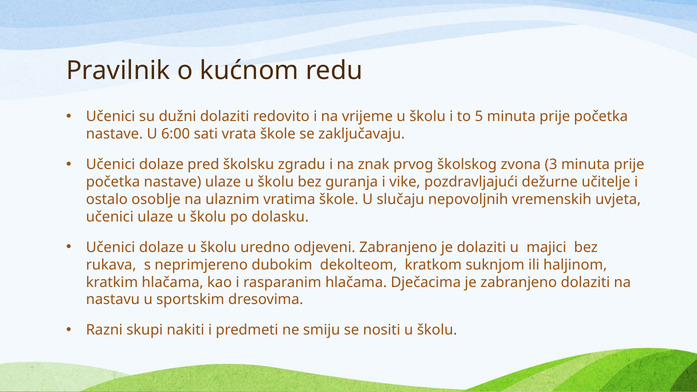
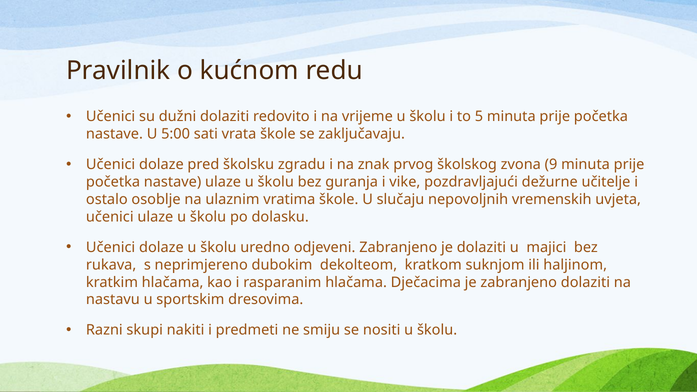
6:00: 6:00 -> 5:00 (176, 134)
3: 3 -> 9 (551, 165)
